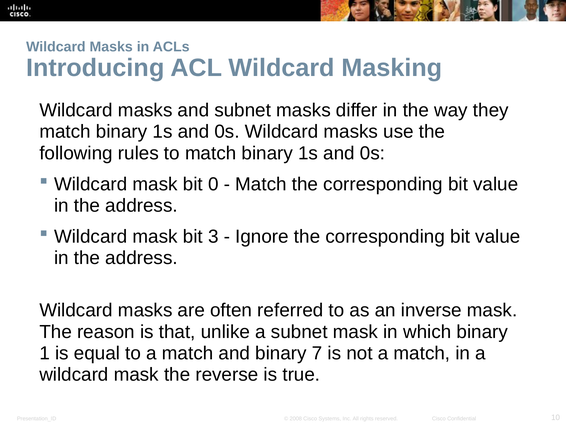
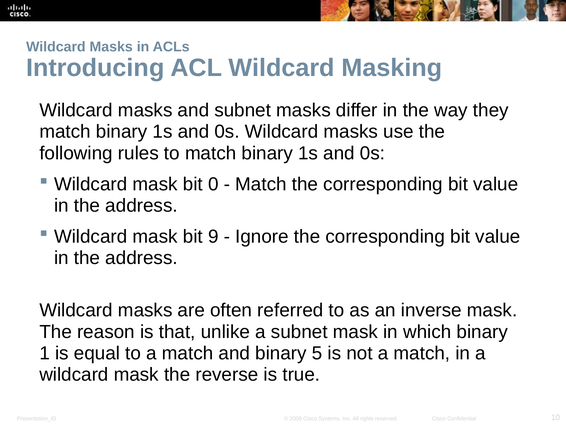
3: 3 -> 9 (213, 237)
7: 7 -> 5 (317, 354)
